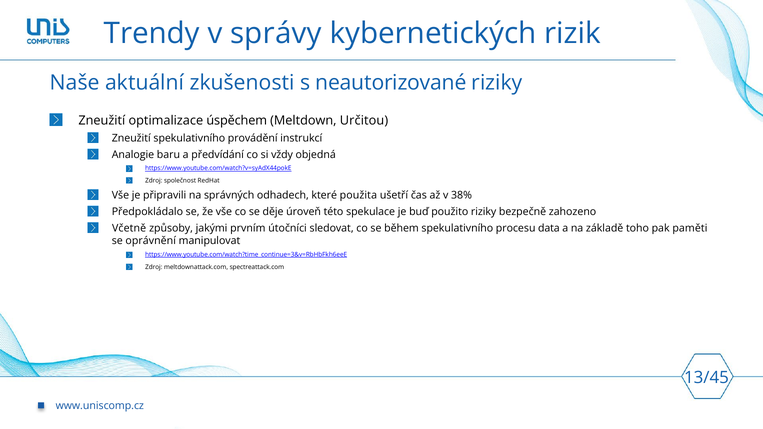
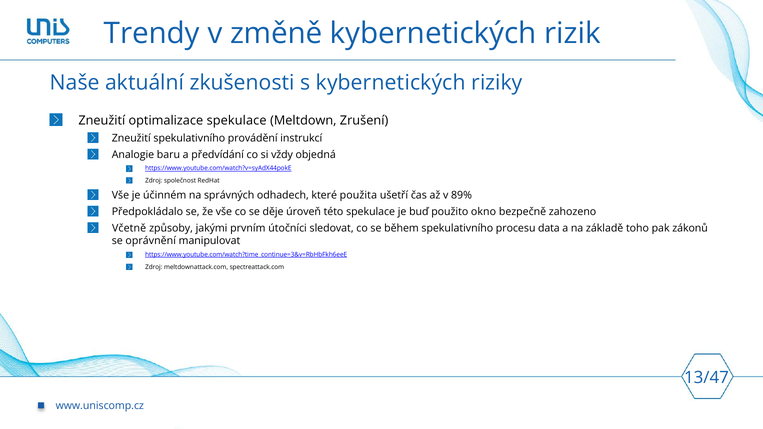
správy: správy -> změně (276, 33)
s neautorizované: neautorizované -> kybernetických (391, 83)
optimalizace úspěchem: úspěchem -> spekulace (237, 121)
Určitou: Určitou -> Zrušení (364, 121)
připravili: připravili -> účinném (165, 195)
38%: 38% -> 89% (461, 195)
použito riziky: riziky -> okno (484, 212)
paměti: paměti -> zákonů (690, 228)
13/45: 13/45 -> 13/47 (706, 378)
